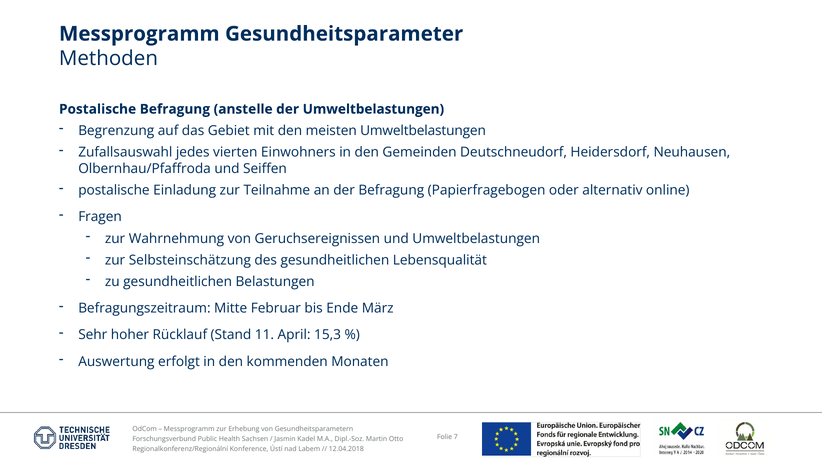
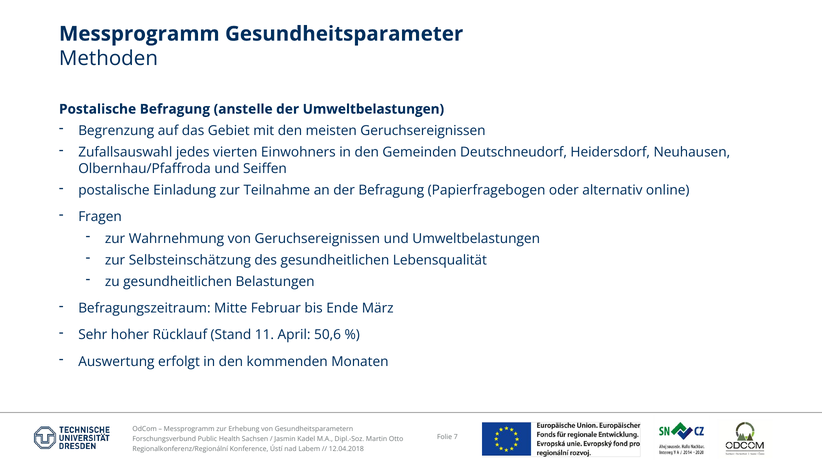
meisten Umweltbelastungen: Umweltbelastungen -> Geruchsereignissen (423, 131)
15,3: 15,3 -> 50,6 (328, 335)
